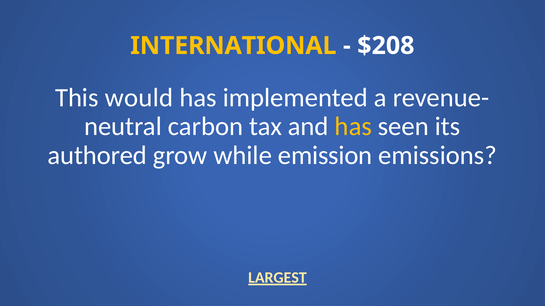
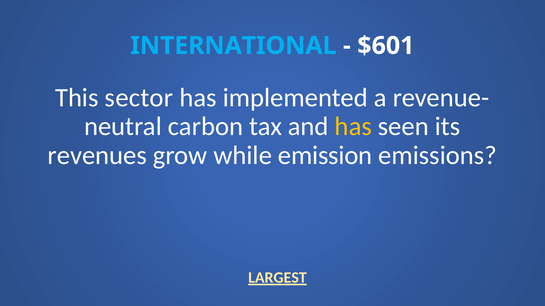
INTERNATIONAL colour: yellow -> light blue (233, 46)
$208: $208 -> $601 (386, 46)
would: would -> sector (139, 98)
authored: authored -> revenues (97, 156)
